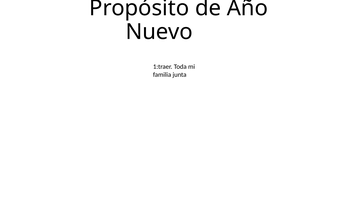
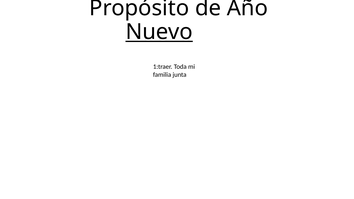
Nuevo underline: none -> present (159, 32)
